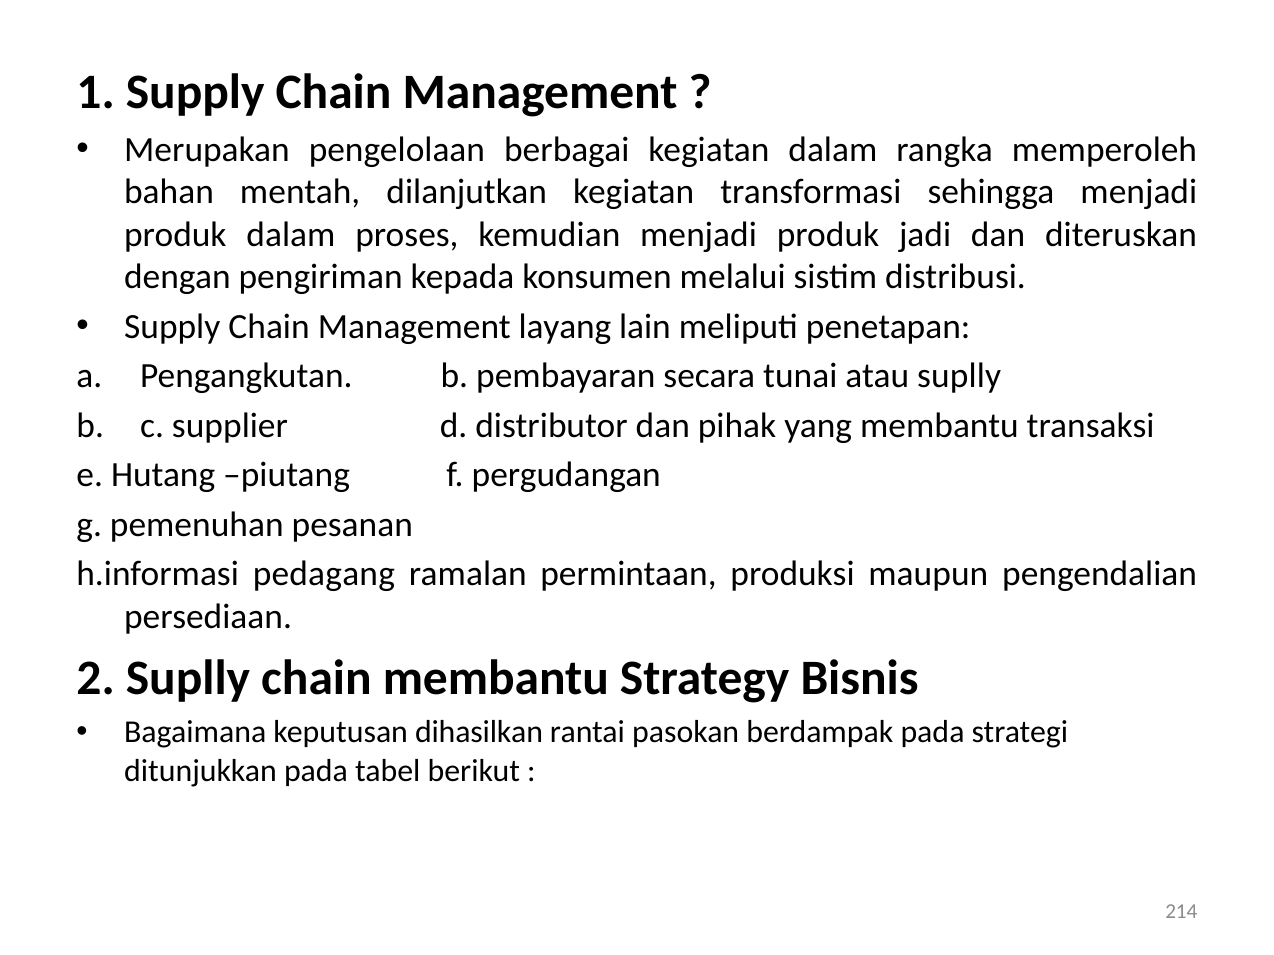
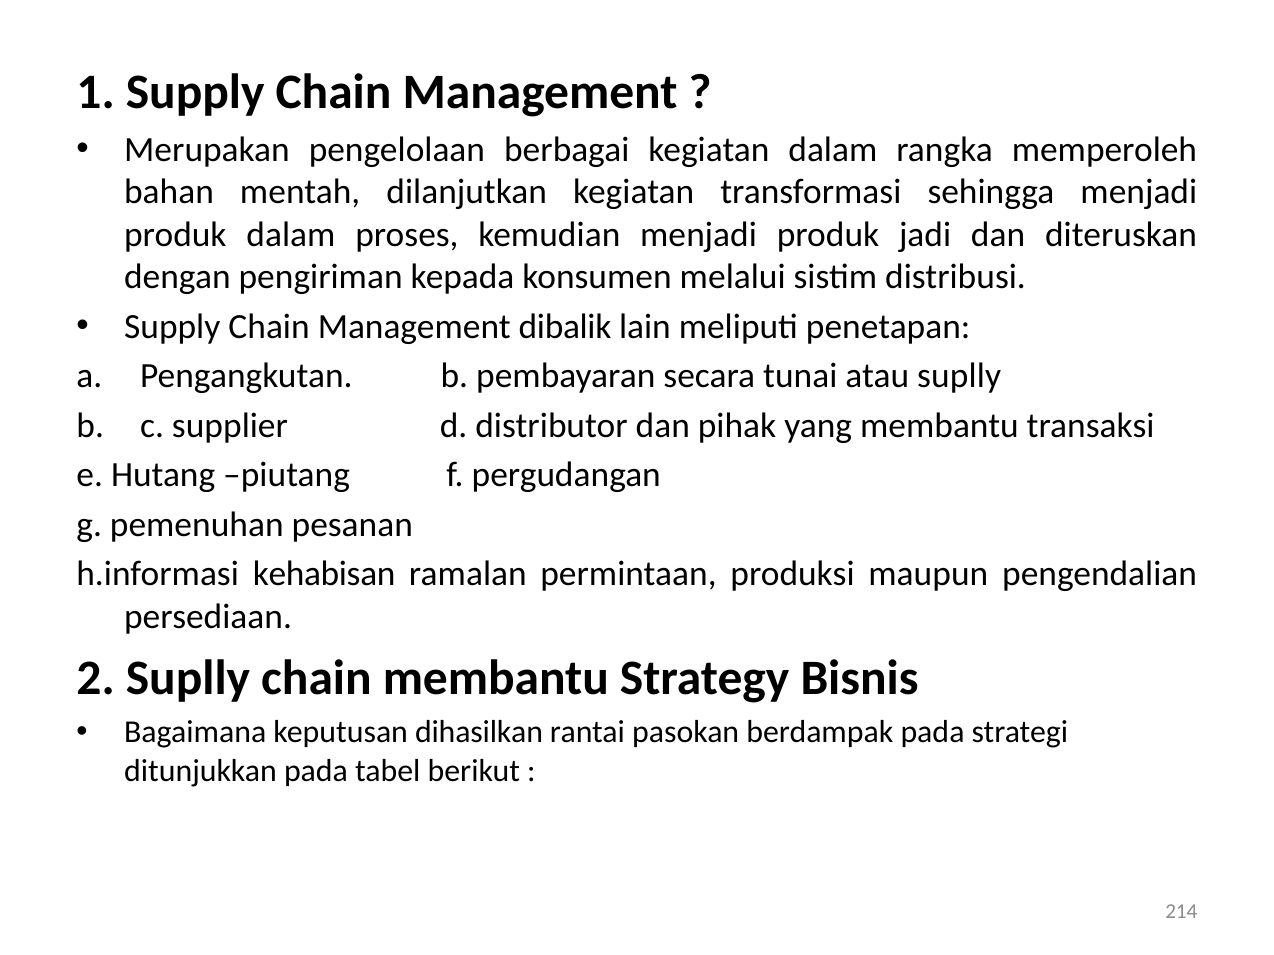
layang: layang -> dibalik (565, 327)
pedagang: pedagang -> kehabisan (324, 575)
